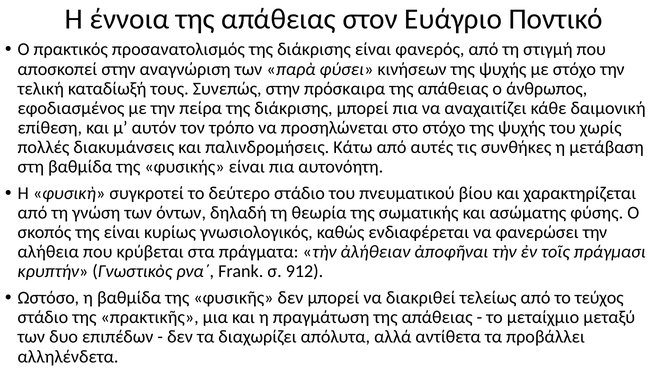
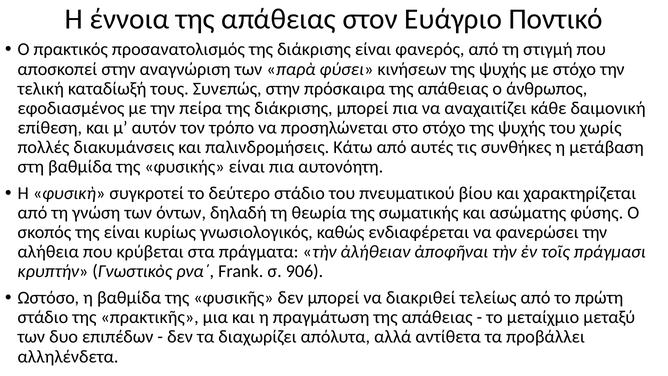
912: 912 -> 906 (305, 271)
τεύχος: τεύχος -> πρώτη (599, 298)
